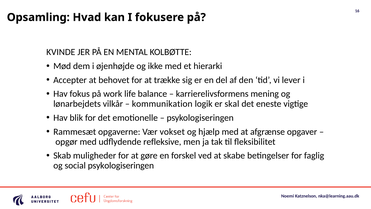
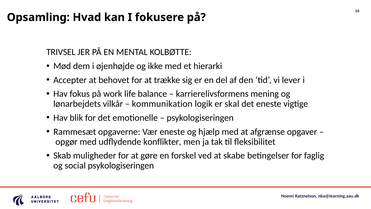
KVINDE: KVINDE -> TRIVSEL (61, 52)
Vær vokset: vokset -> eneste (172, 131)
refleksive: refleksive -> konflikter (162, 142)
